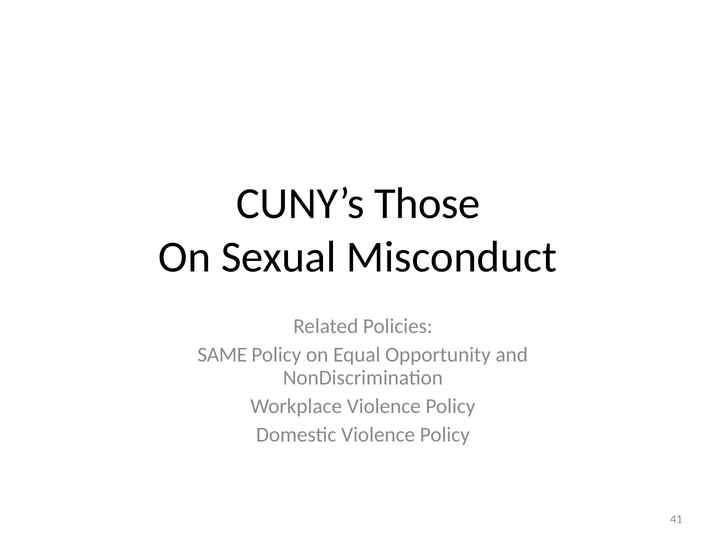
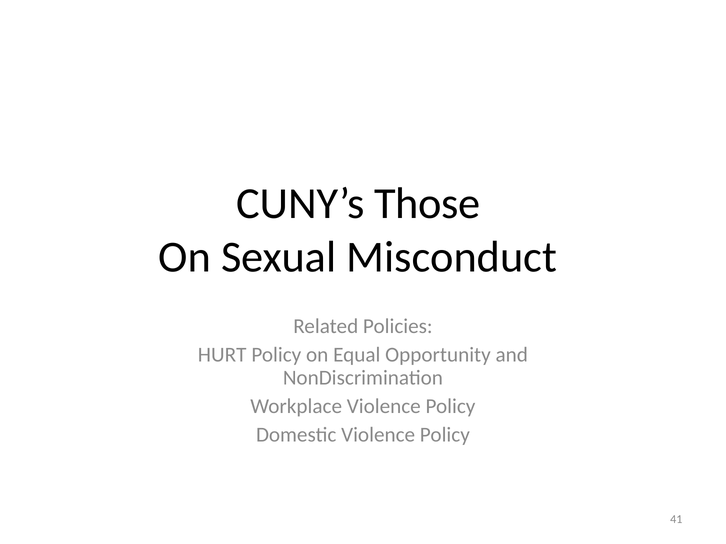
SAME: SAME -> HURT (222, 355)
